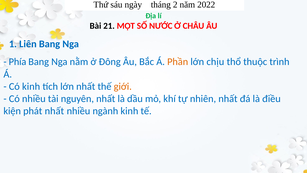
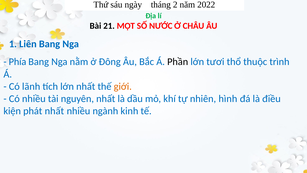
Phần colour: orange -> black (178, 62)
chịu: chịu -> tươi (215, 62)
Có kinh: kinh -> lãnh (31, 86)
nhiên nhất: nhất -> hình (228, 99)
